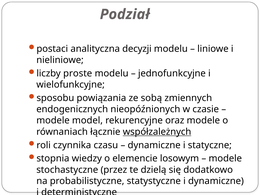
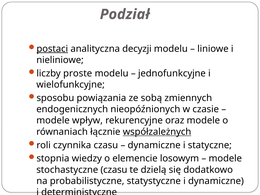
postaci underline: none -> present (52, 49)
model: model -> wpływ (87, 120)
stochastyczne przez: przez -> czasu (114, 170)
